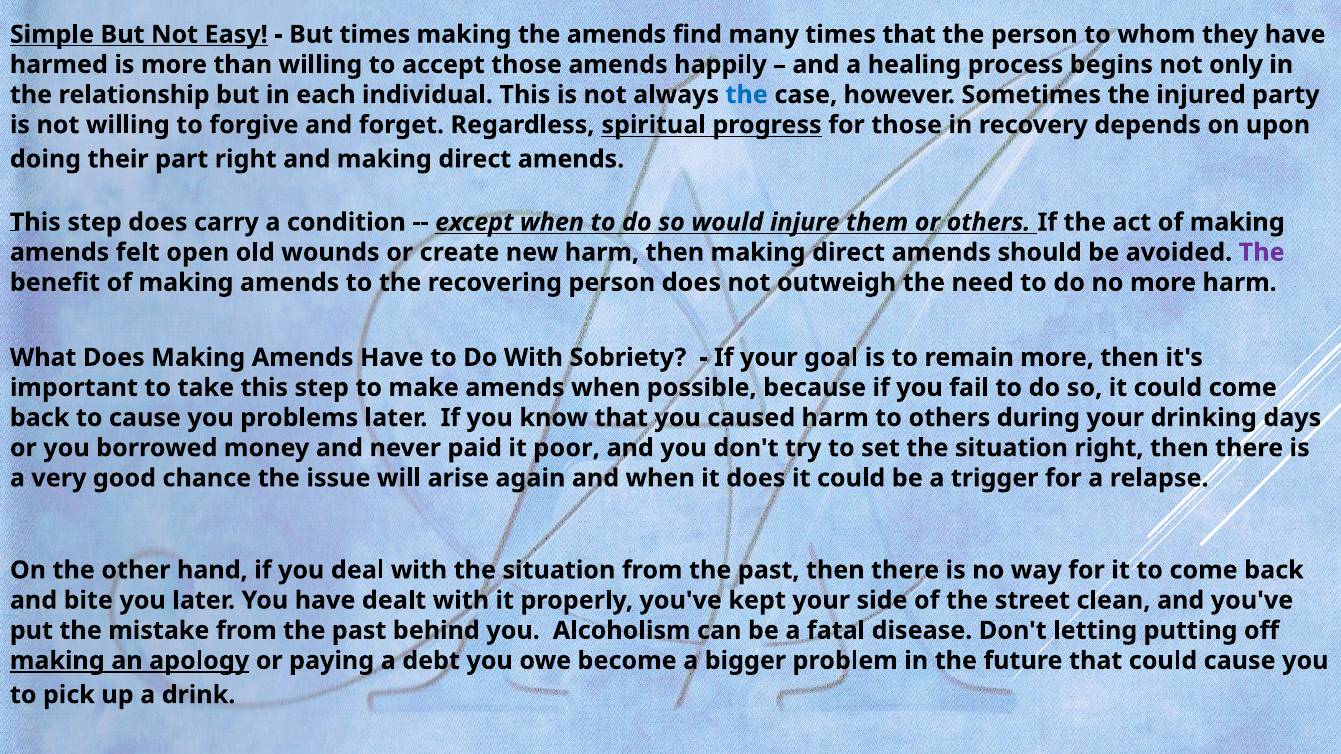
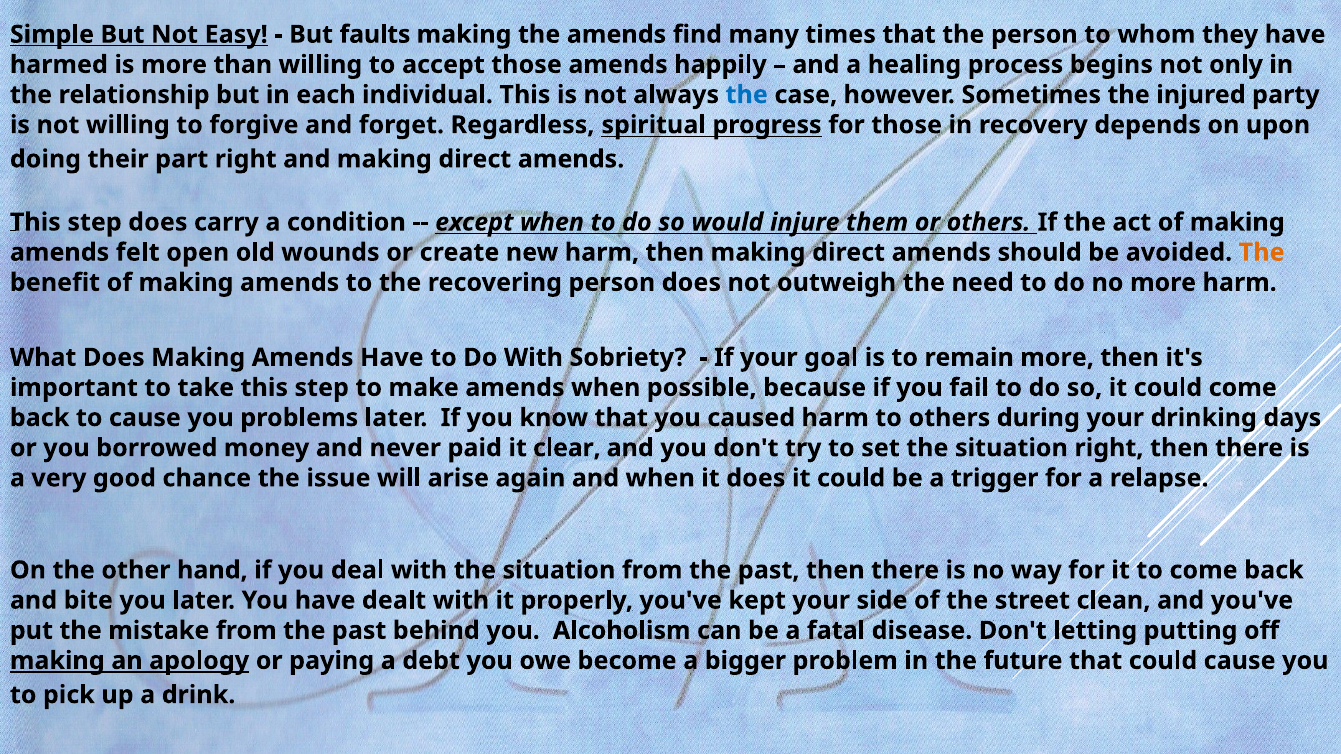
But times: times -> faults (375, 34)
The colour: purple -> orange (1262, 252)
poor: poor -> clear (567, 448)
